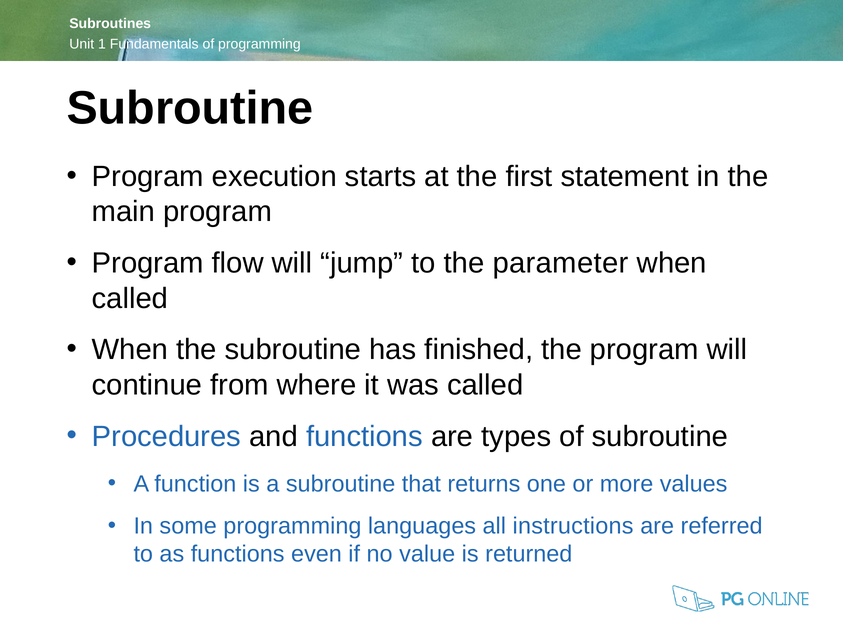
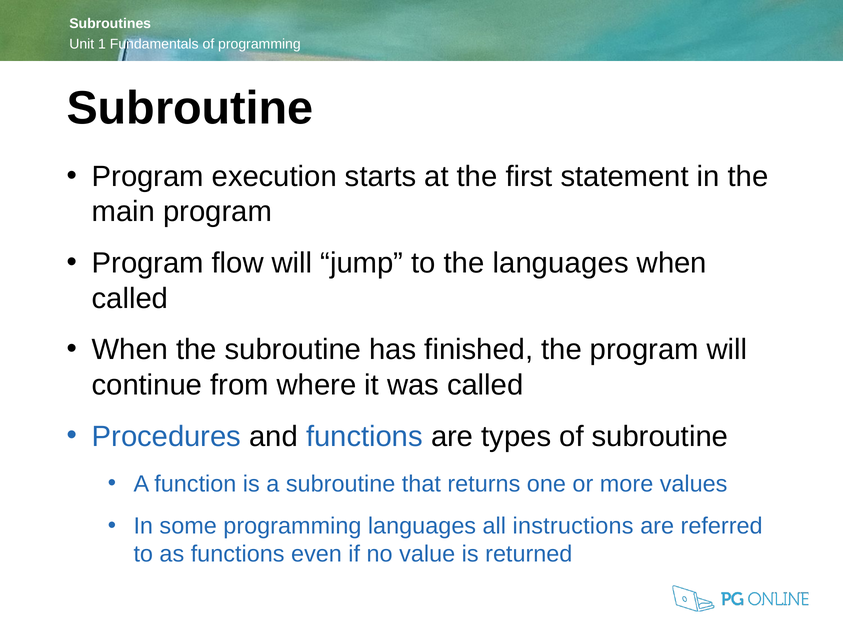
the parameter: parameter -> languages (561, 263)
